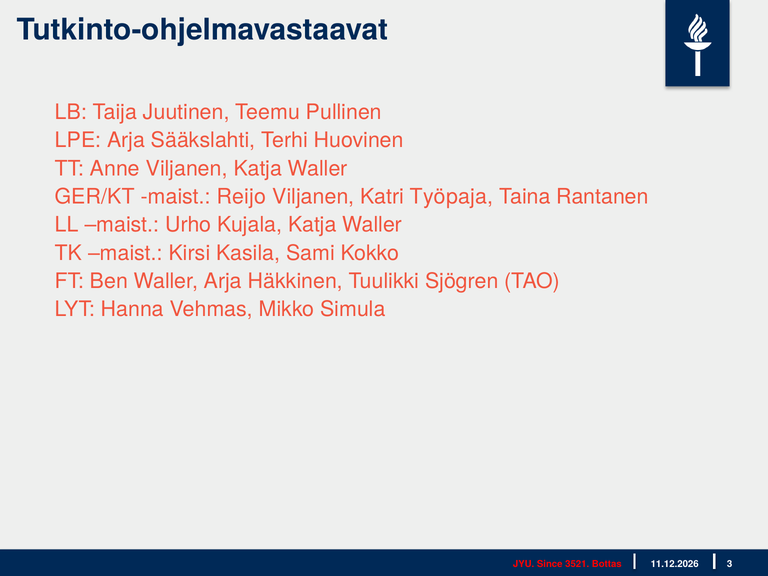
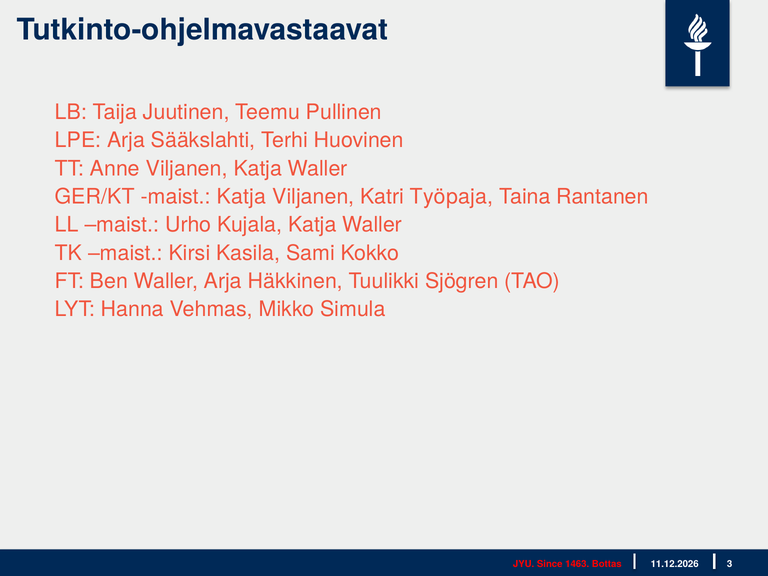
maist Reijo: Reijo -> Katja (241, 197)
3521: 3521 -> 1463 (577, 564)
